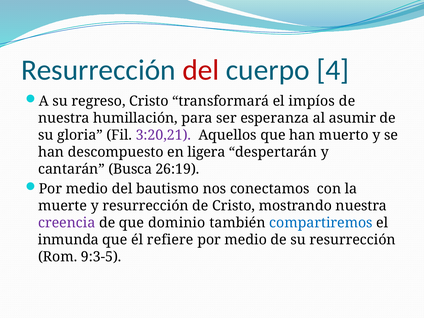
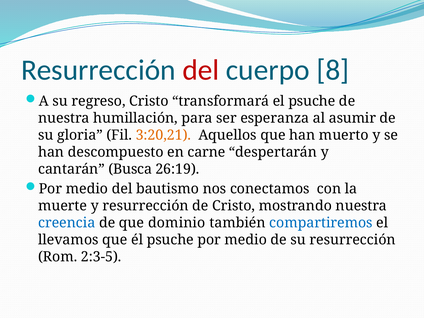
4: 4 -> 8 (333, 70)
el impíos: impíos -> psuche (312, 101)
3:20,21 colour: purple -> orange (163, 135)
ligera: ligera -> carne (206, 152)
creencia colour: purple -> blue (67, 223)
inmunda: inmunda -> llevamos (68, 240)
él refiere: refiere -> psuche (170, 240)
9:3-5: 9:3-5 -> 2:3-5 (101, 257)
